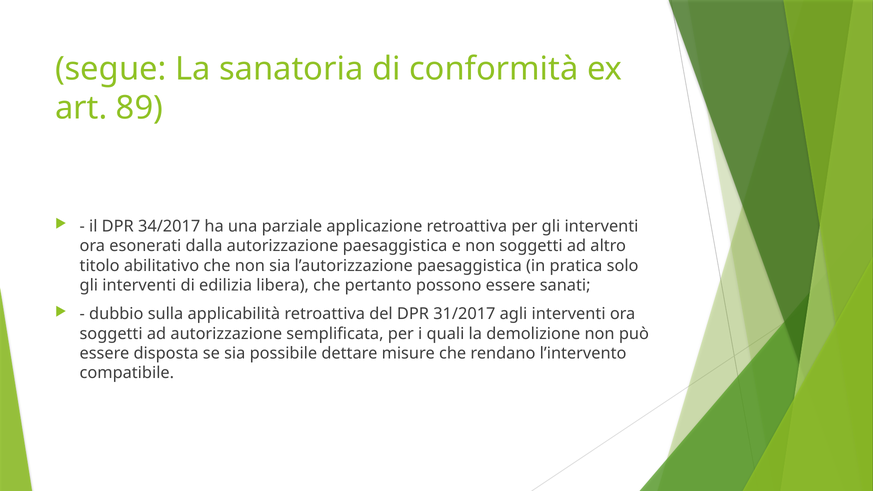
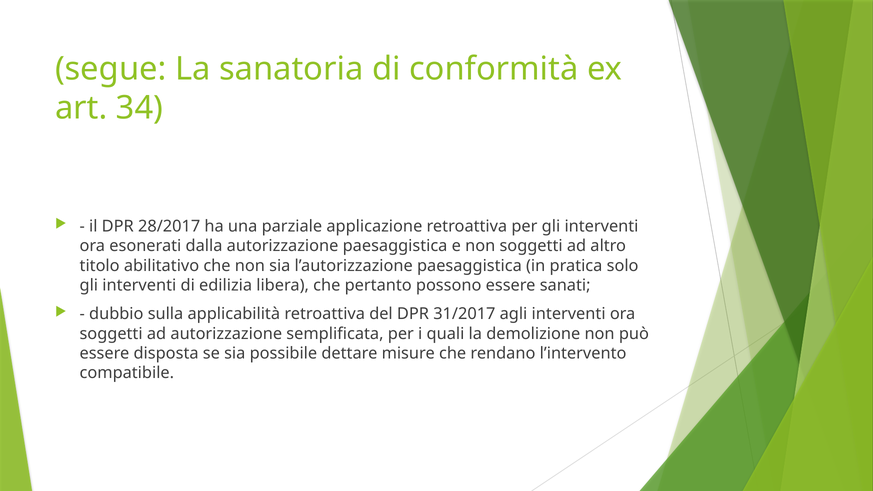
89: 89 -> 34 (140, 108)
34/2017: 34/2017 -> 28/2017 (169, 226)
